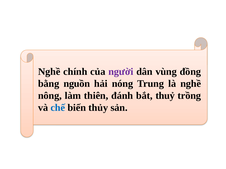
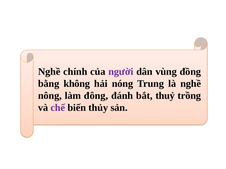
nguồn: nguồn -> không (77, 84)
thiên: thiên -> đông (96, 96)
chế colour: blue -> purple (58, 108)
